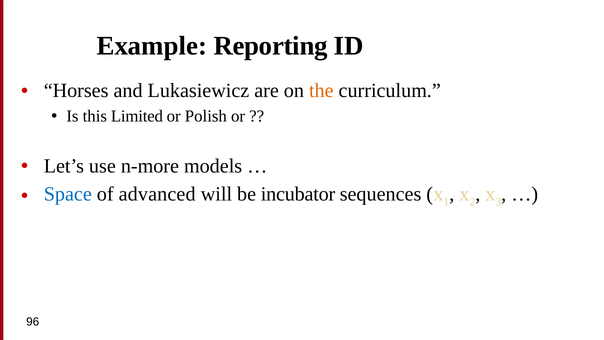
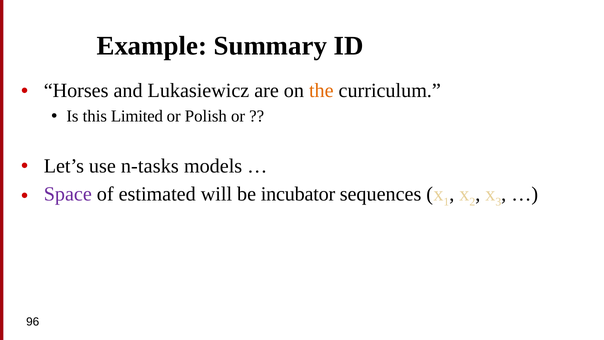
Reporting: Reporting -> Summary (270, 46)
n-more: n-more -> n-tasks (150, 166)
Space colour: blue -> purple (68, 194)
advanced: advanced -> estimated (157, 194)
